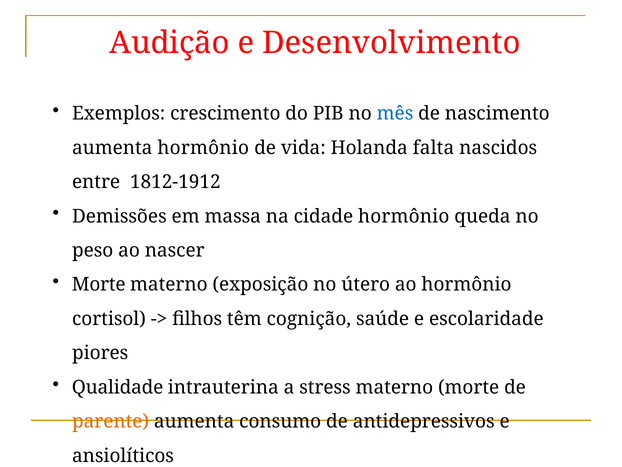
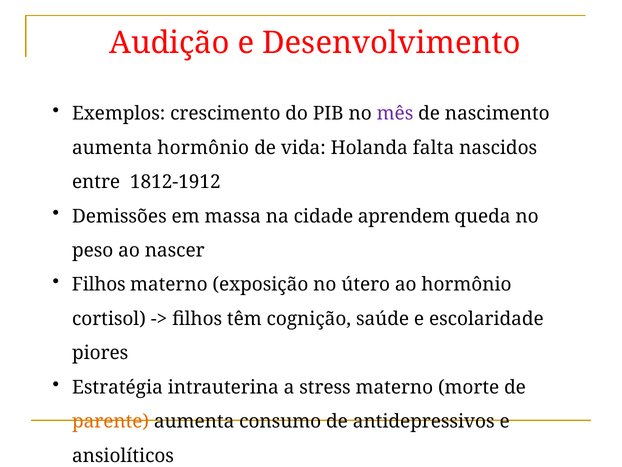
mês colour: blue -> purple (395, 113)
cidade hormônio: hormônio -> aprendem (404, 216)
Morte: Morte -> Filhos (99, 284)
Qualidade: Qualidade -> Estratégia (117, 387)
